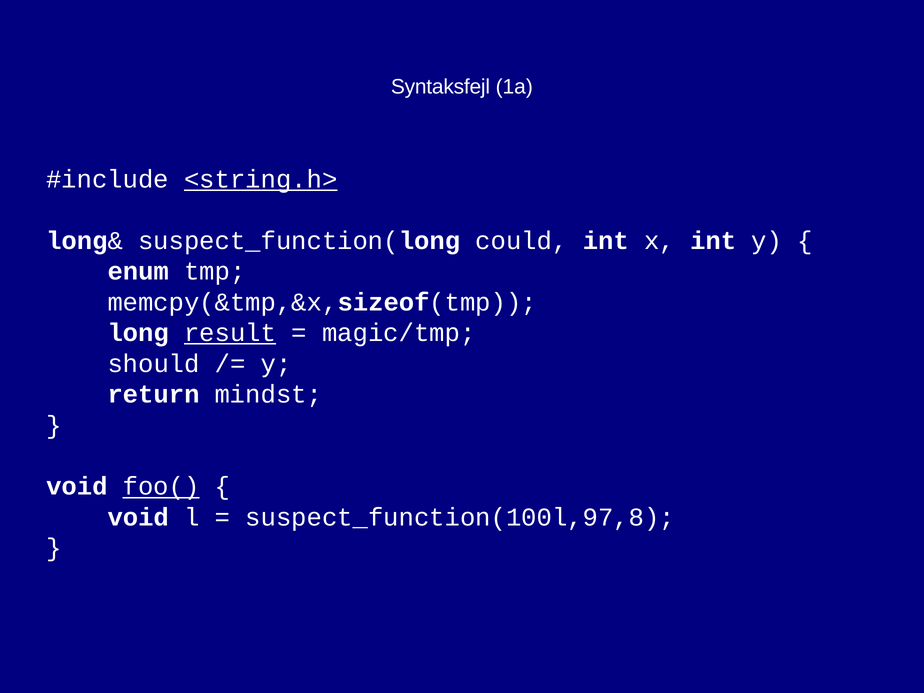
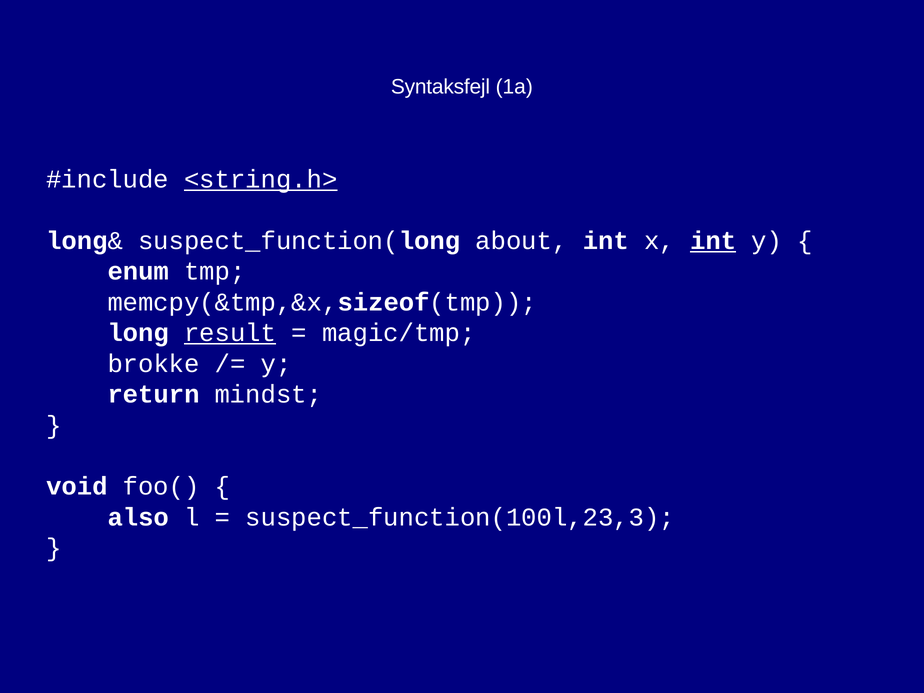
could: could -> about (521, 241)
int underline: none -> present (713, 241)
should: should -> brokke (154, 364)
foo( underline: present -> none (161, 486)
void: void -> also (138, 517)
suspect_function(100l,97,8: suspect_function(100l,97,8 -> suspect_function(100l,23,3 (460, 517)
